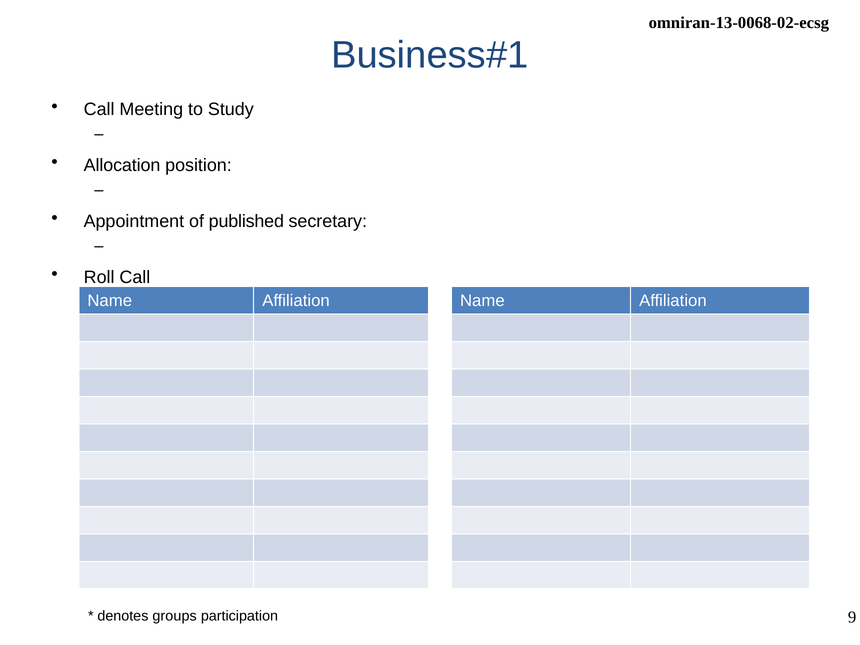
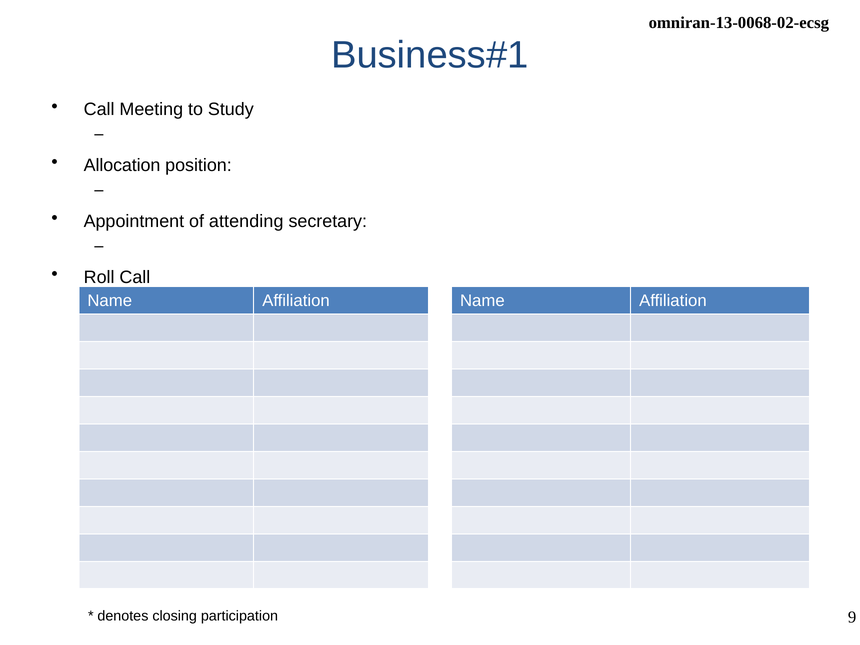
published: published -> attending (246, 221)
groups: groups -> closing (175, 616)
